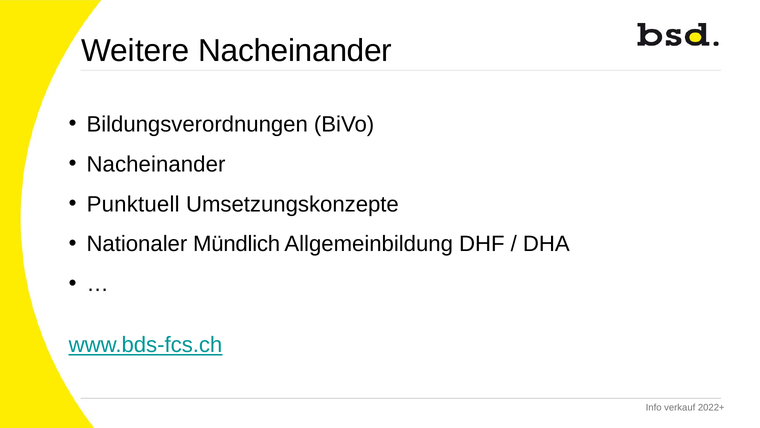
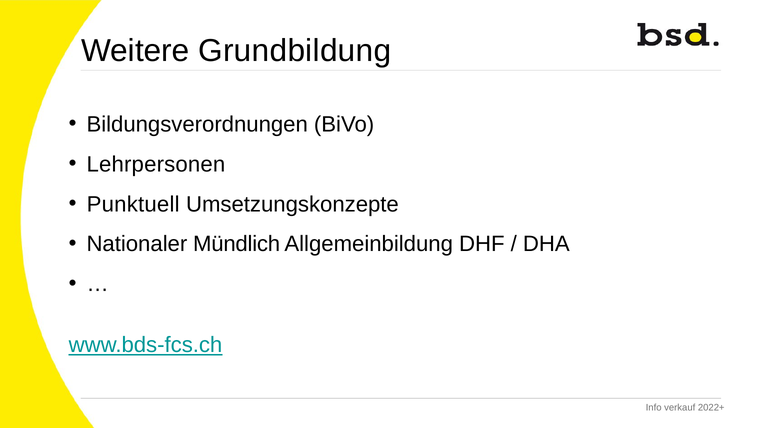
Weitere Nacheinander: Nacheinander -> Grundbildung (295, 51)
Nacheinander: Nacheinander -> Lehrpersonen (156, 164)
